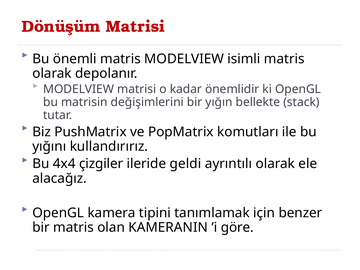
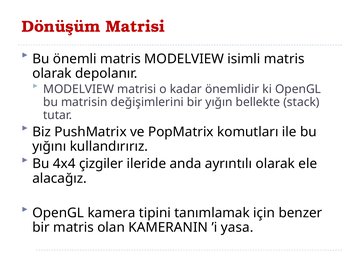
geldi: geldi -> anda (186, 164)
göre: göre -> yasa (237, 227)
